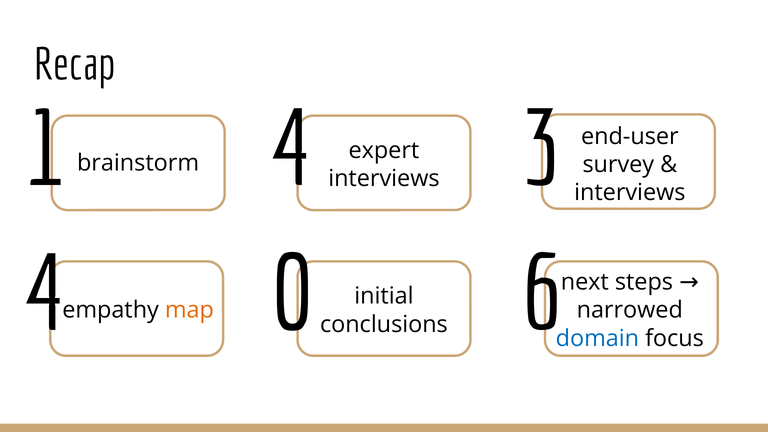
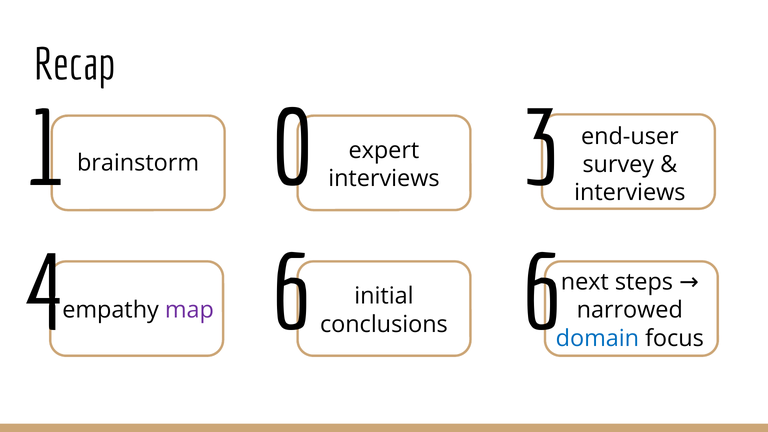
1 4: 4 -> 0 (293, 150)
4 0: 0 -> 6 (293, 295)
map colour: orange -> purple (189, 310)
